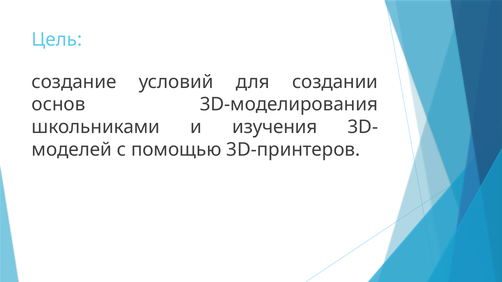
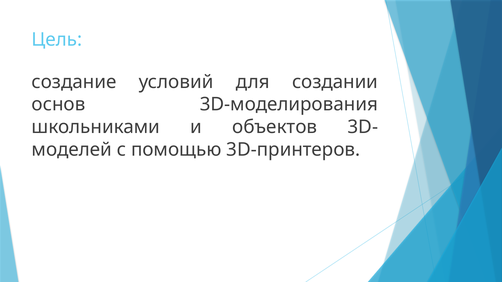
изучения: изучения -> объектов (275, 127)
